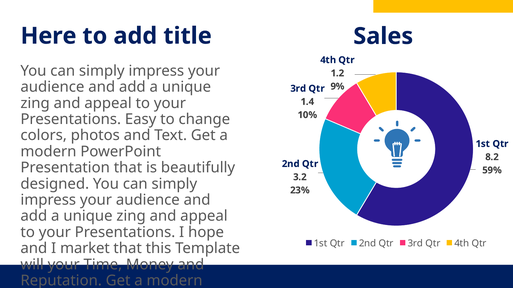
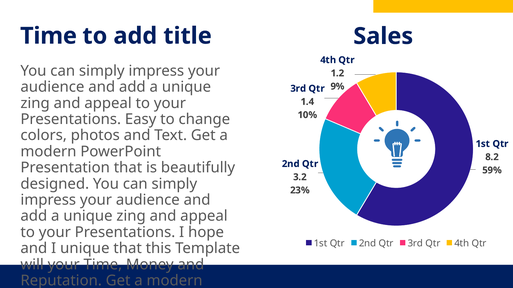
Here: Here -> Time (49, 36)
I market: market -> unique (85, 249)
